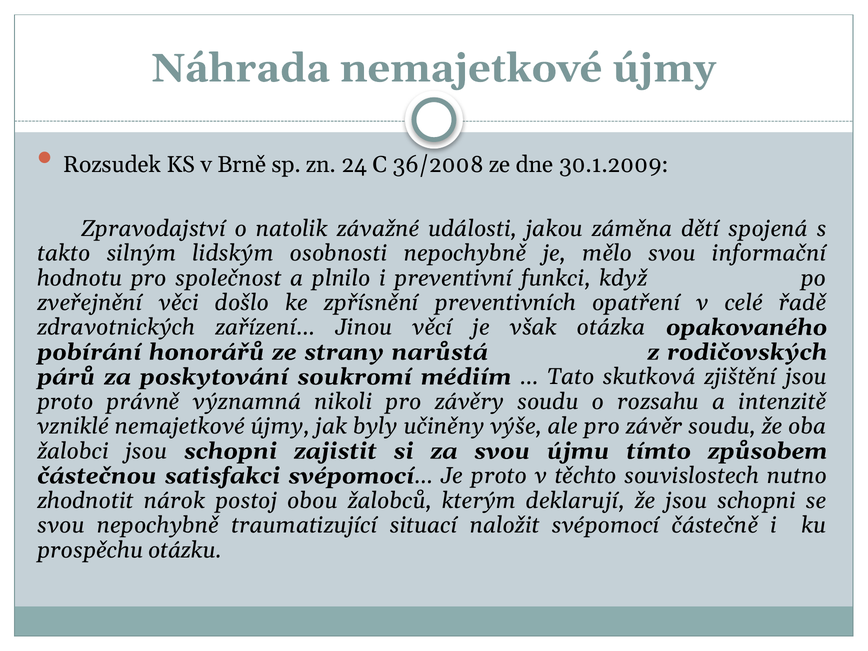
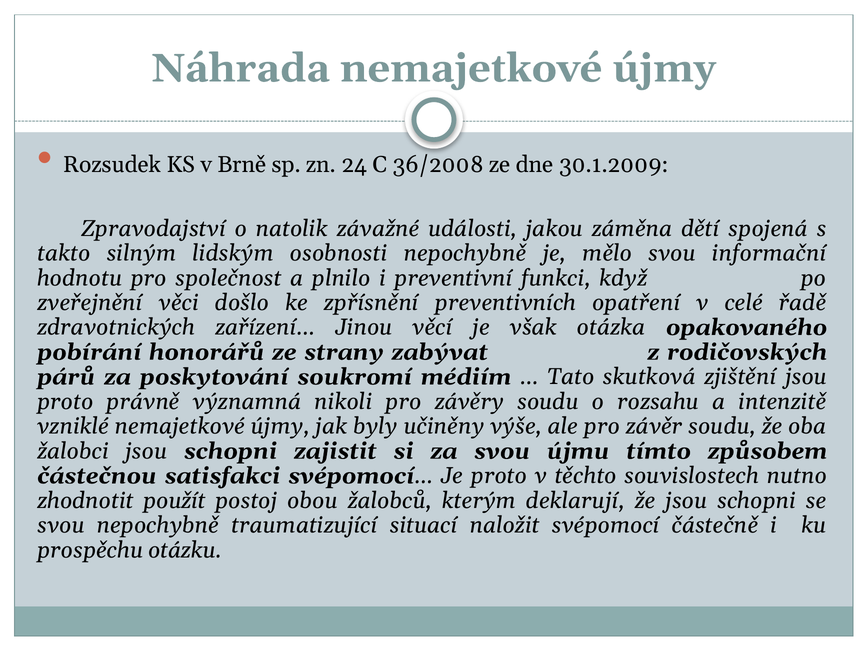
narůstá: narůstá -> zabývat (440, 352)
nárok: nárok -> použít (175, 501)
